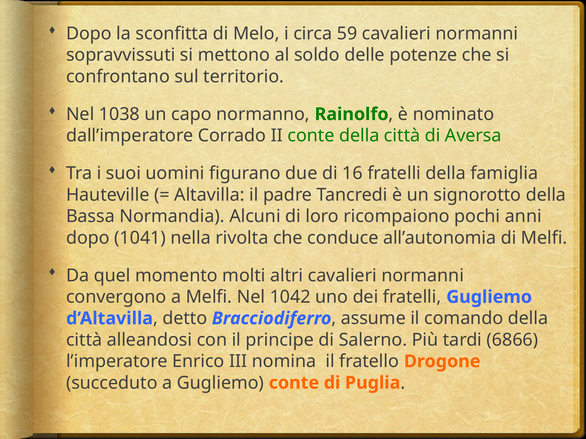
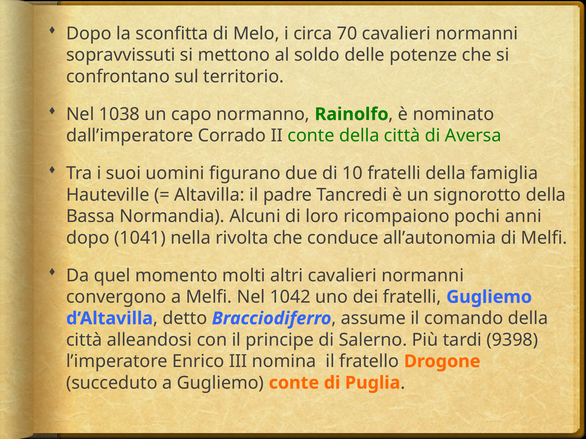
59: 59 -> 70 (347, 34)
16: 16 -> 10 (353, 174)
6866: 6866 -> 9398 (512, 340)
